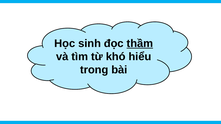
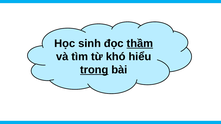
trong underline: none -> present (94, 70)
